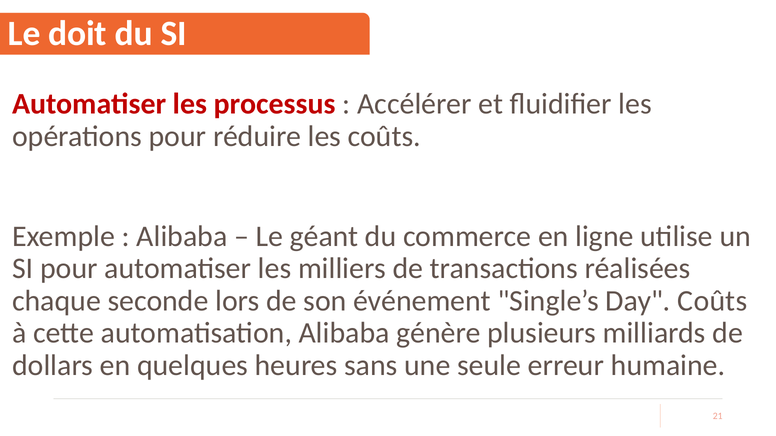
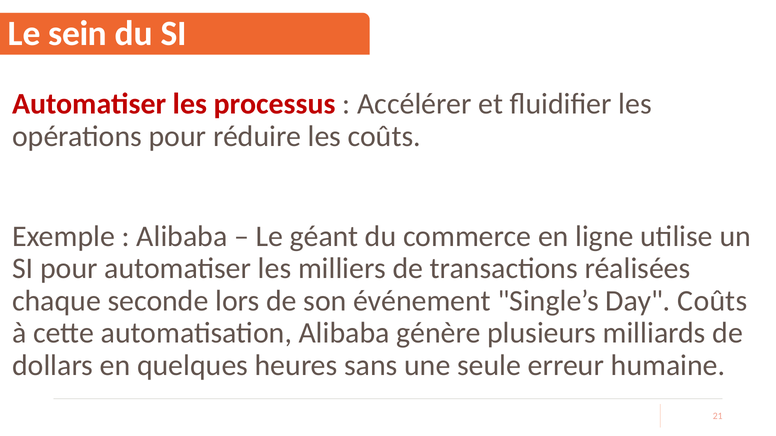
doit: doit -> sein (78, 34)
